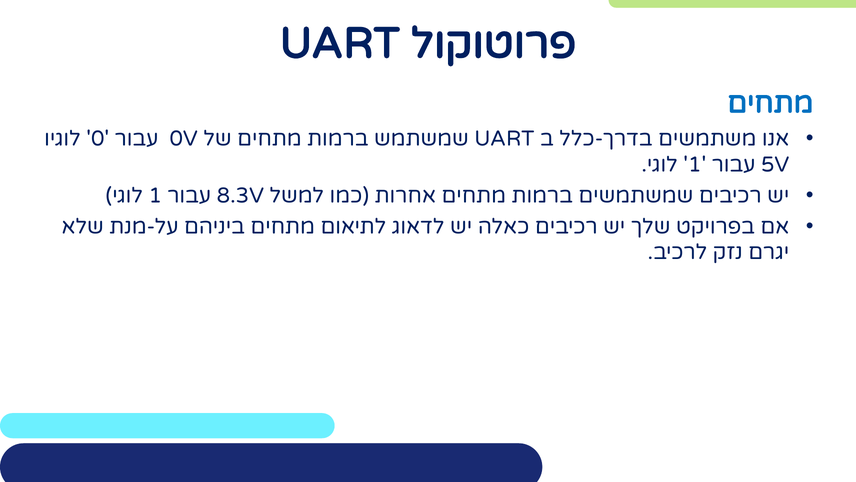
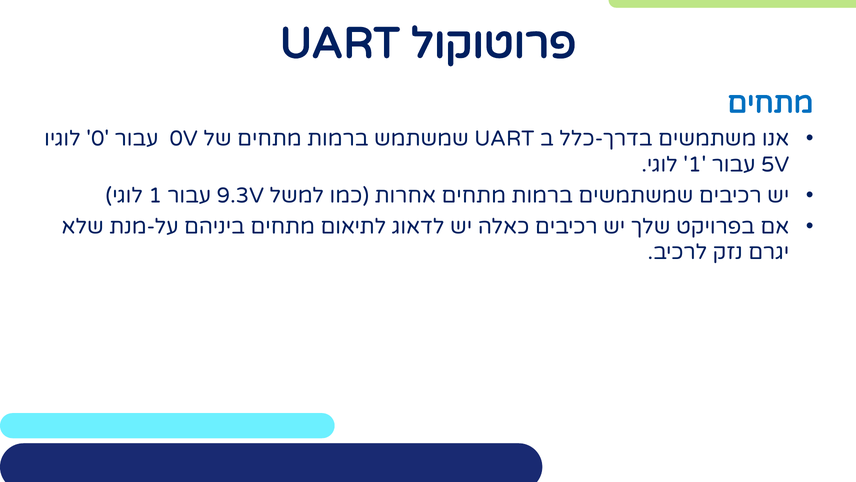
8.3V: 8.3V -> 9.3V (240, 195)
